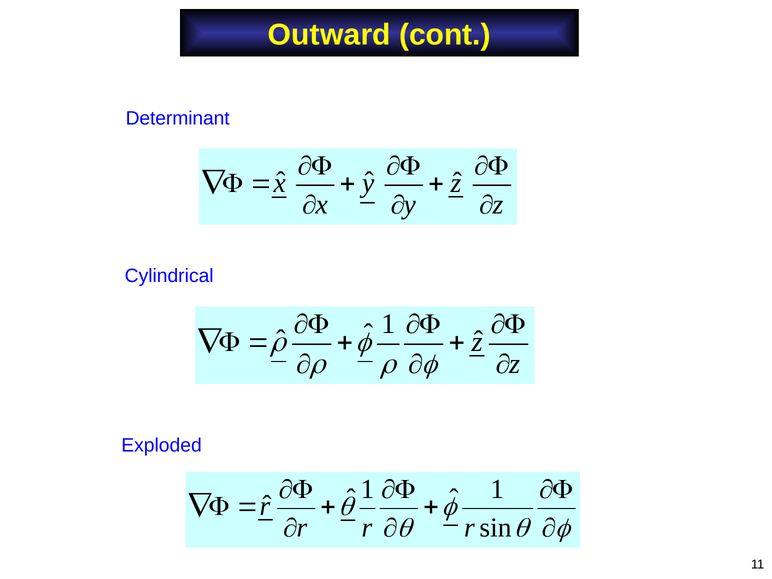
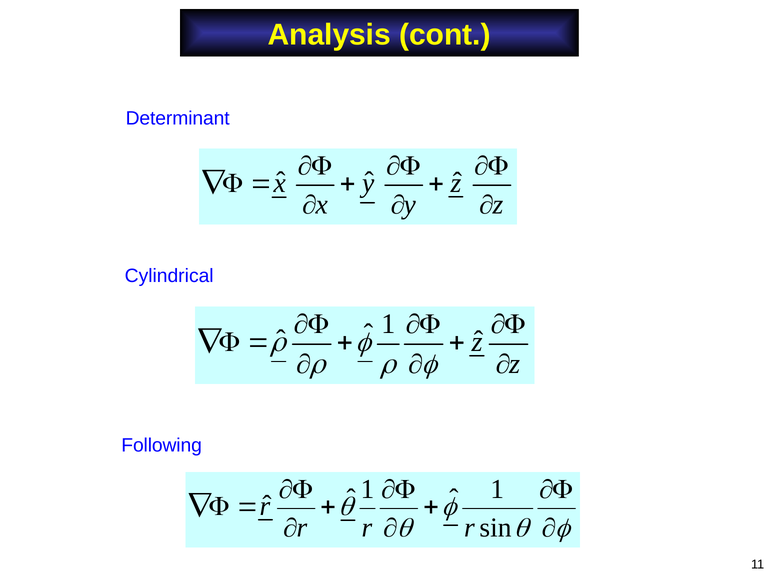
Outward: Outward -> Analysis (329, 35)
Exploded: Exploded -> Following (162, 445)
